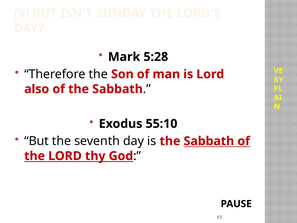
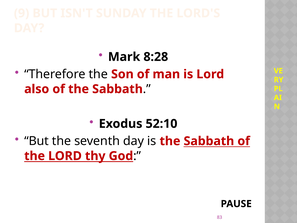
5:28: 5:28 -> 8:28 (156, 57)
55:10: 55:10 -> 52:10 (161, 124)
